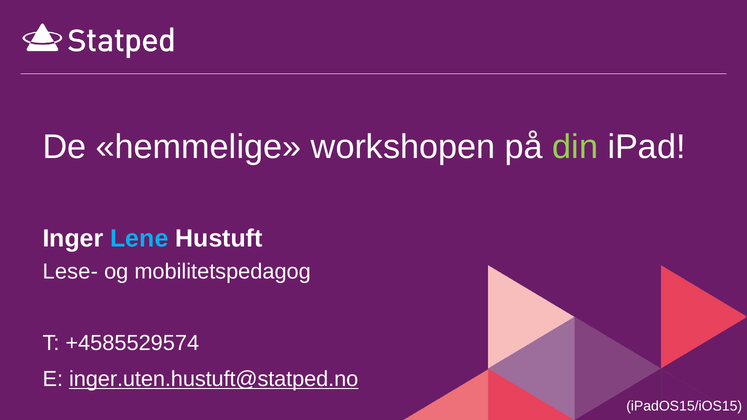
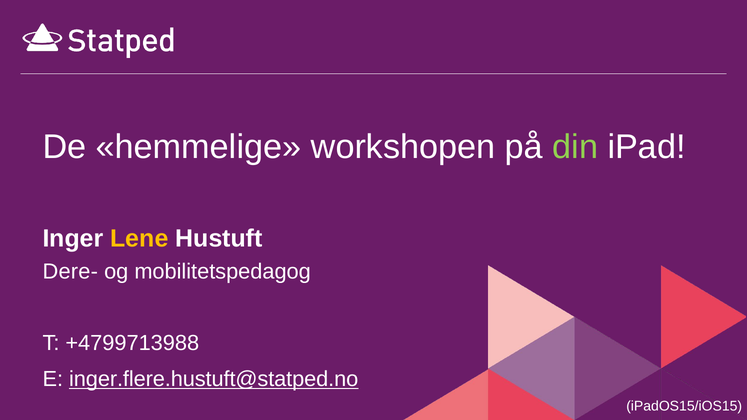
Lene colour: light blue -> yellow (139, 239)
Lese-: Lese- -> Dere- (70, 272)
+4585529574: +4585529574 -> +4799713988 (132, 343)
inger.uten.hustuft@statped.no: inger.uten.hustuft@statped.no -> inger.flere.hustuft@statped.no (214, 379)
